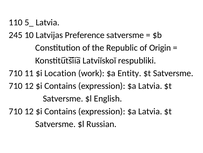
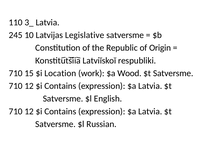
5_: 5_ -> 3_ (29, 22)
Preference: Preference -> Legislative (85, 35)
11: 11 -> 15 (29, 73)
Entity: Entity -> Wood (129, 73)
